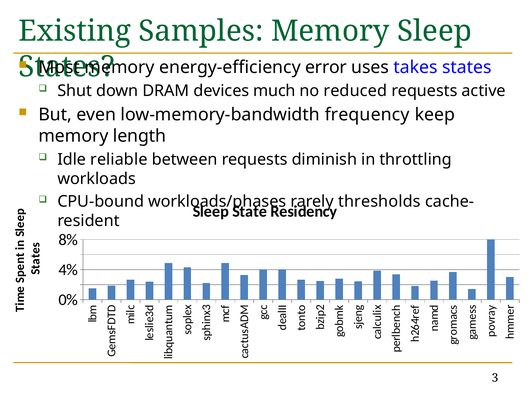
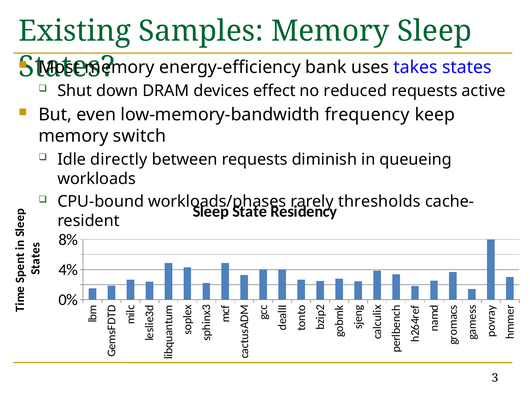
error: error -> bank (326, 67)
much: much -> effect (274, 91)
length: length -> switch (139, 136)
reliable: reliable -> directly (119, 159)
throttling: throttling -> queueing (416, 159)
